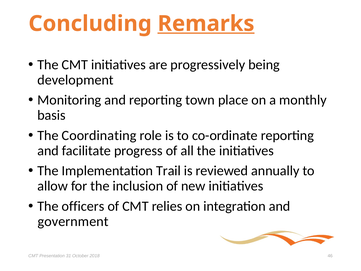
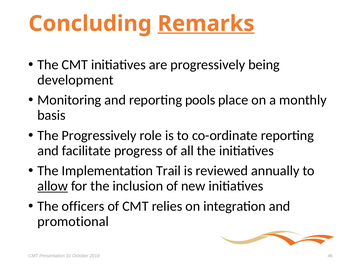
town: town -> pools (200, 100)
The Coordinating: Coordinating -> Progressively (99, 135)
allow underline: none -> present (53, 186)
government: government -> promotional (73, 221)
